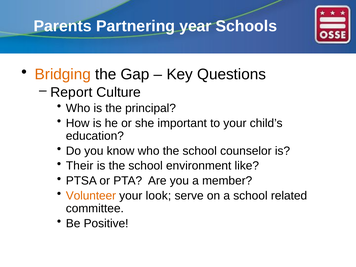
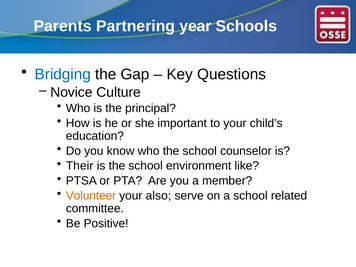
Bridging colour: orange -> blue (63, 74)
Report: Report -> Novice (71, 92)
look: look -> also (158, 196)
